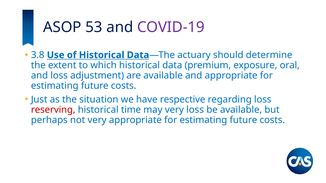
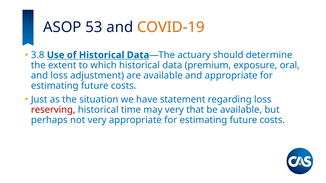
COVID-19 colour: purple -> orange (171, 27)
respective: respective -> statement (183, 100)
very loss: loss -> that (195, 110)
